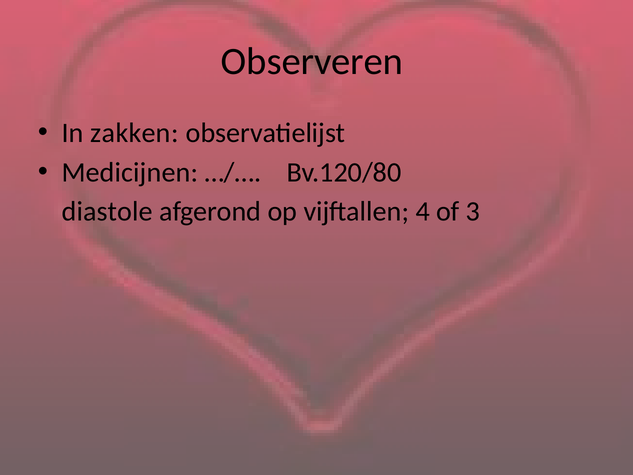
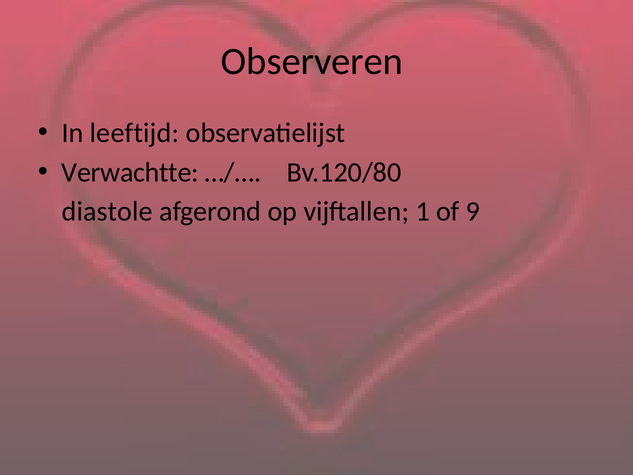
zakken: zakken -> leeftijd (135, 133)
Medicijnen: Medicijnen -> Verwachtte (130, 172)
4: 4 -> 1 (423, 212)
3: 3 -> 9 (473, 212)
